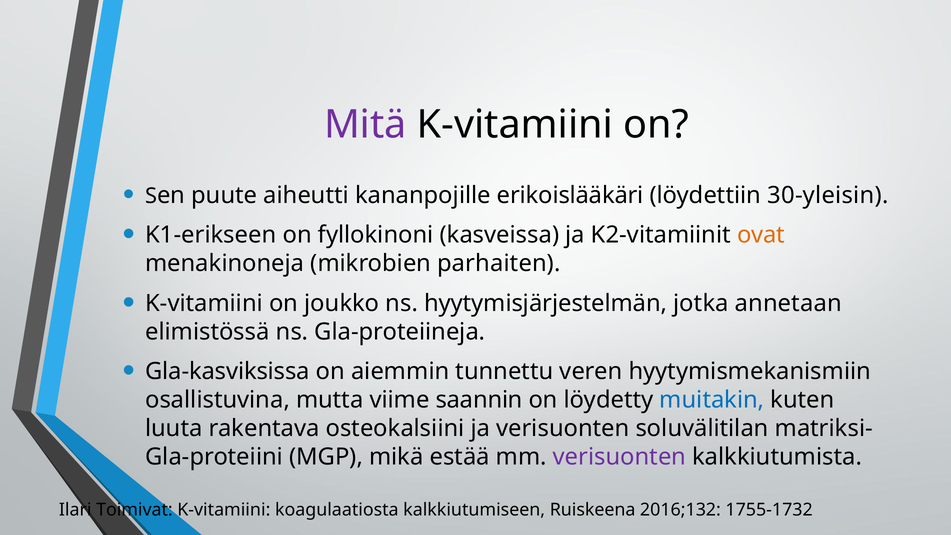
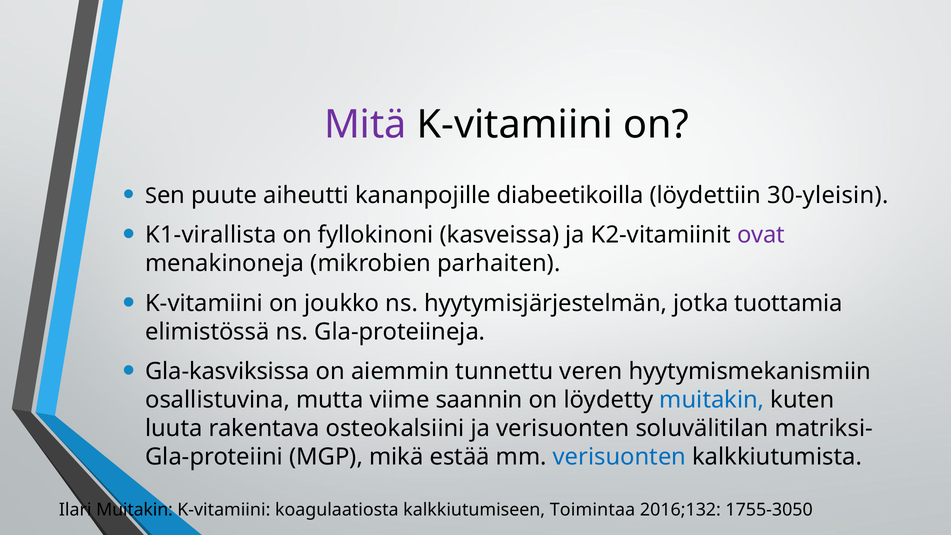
erikoislääkäri: erikoislääkäri -> diabeetikoilla (570, 195)
K1-erikseen: K1-erikseen -> K1-virallista (211, 235)
ovat colour: orange -> purple (761, 235)
annetaan: annetaan -> tuottamia (788, 303)
verisuonten colour: purple -> blue (620, 457)
Ilari Toimivat: Toimivat -> Muitakin (135, 510)
Ruiskeena: Ruiskeena -> Toimintaa (592, 510)
1755-1732: 1755-1732 -> 1755-3050 (769, 510)
